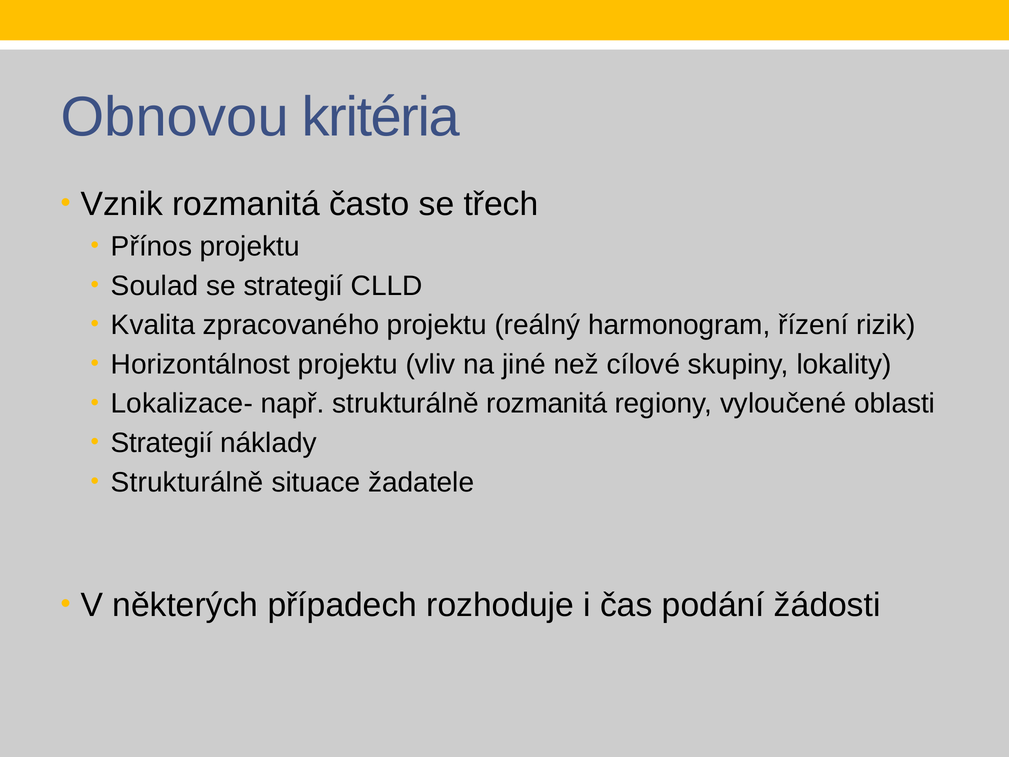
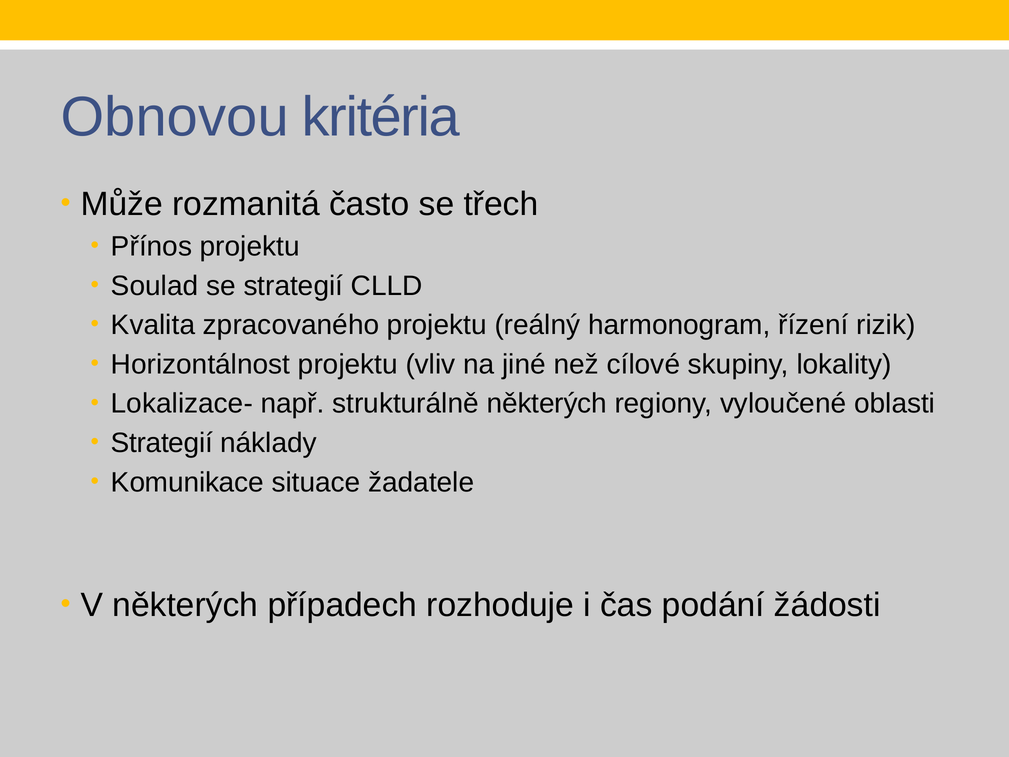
Vznik: Vznik -> Může (122, 204)
strukturálně rozmanitá: rozmanitá -> některých (547, 404)
Strukturálně: Strukturálně -> Komunikace (187, 482)
